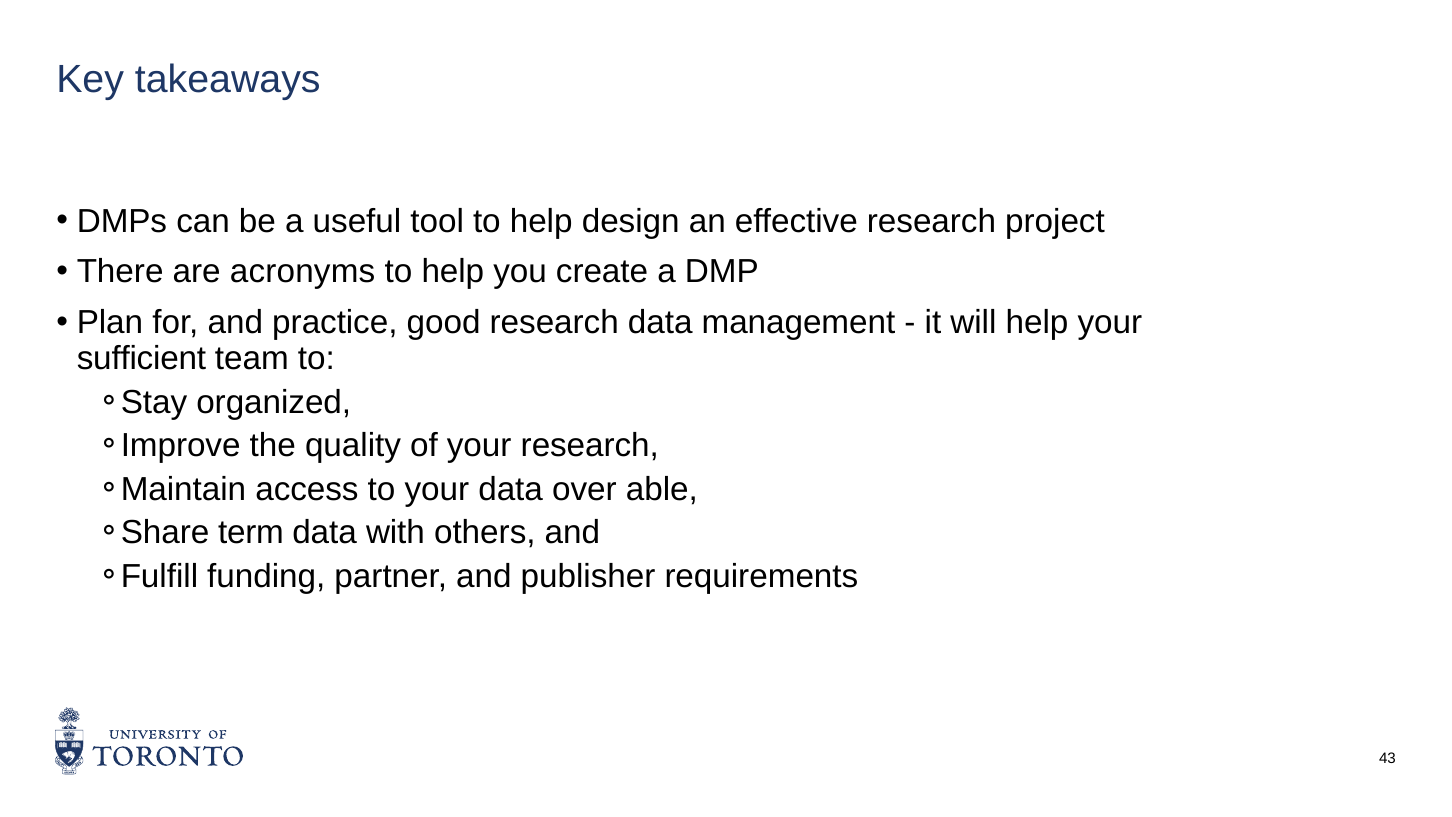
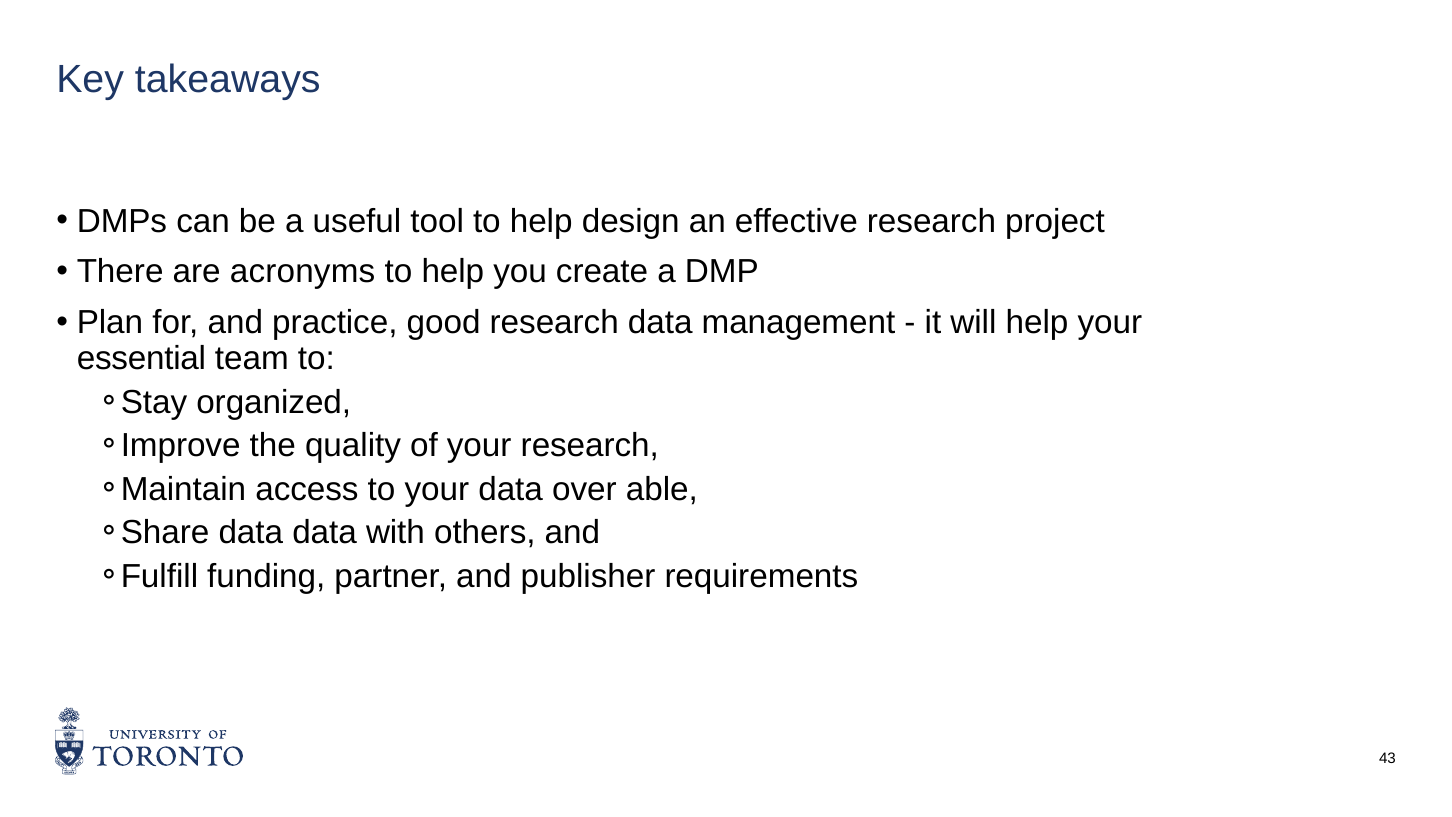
sufficient: sufficient -> essential (141, 359)
term: term -> data (251, 532)
